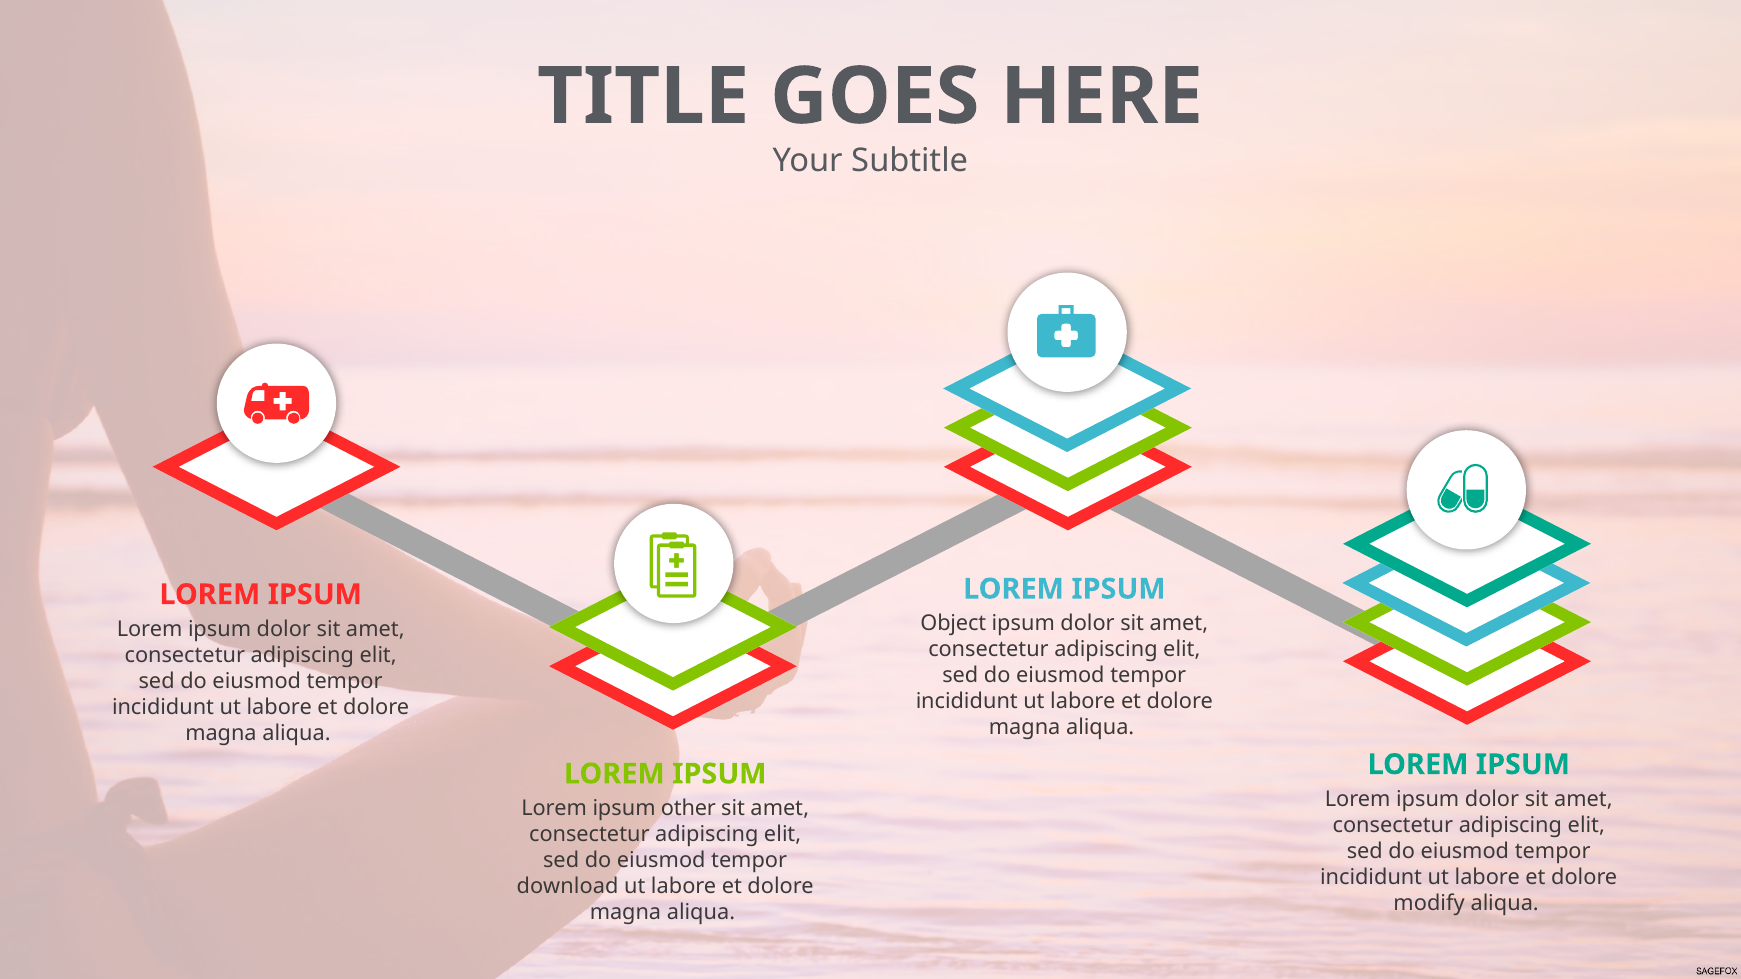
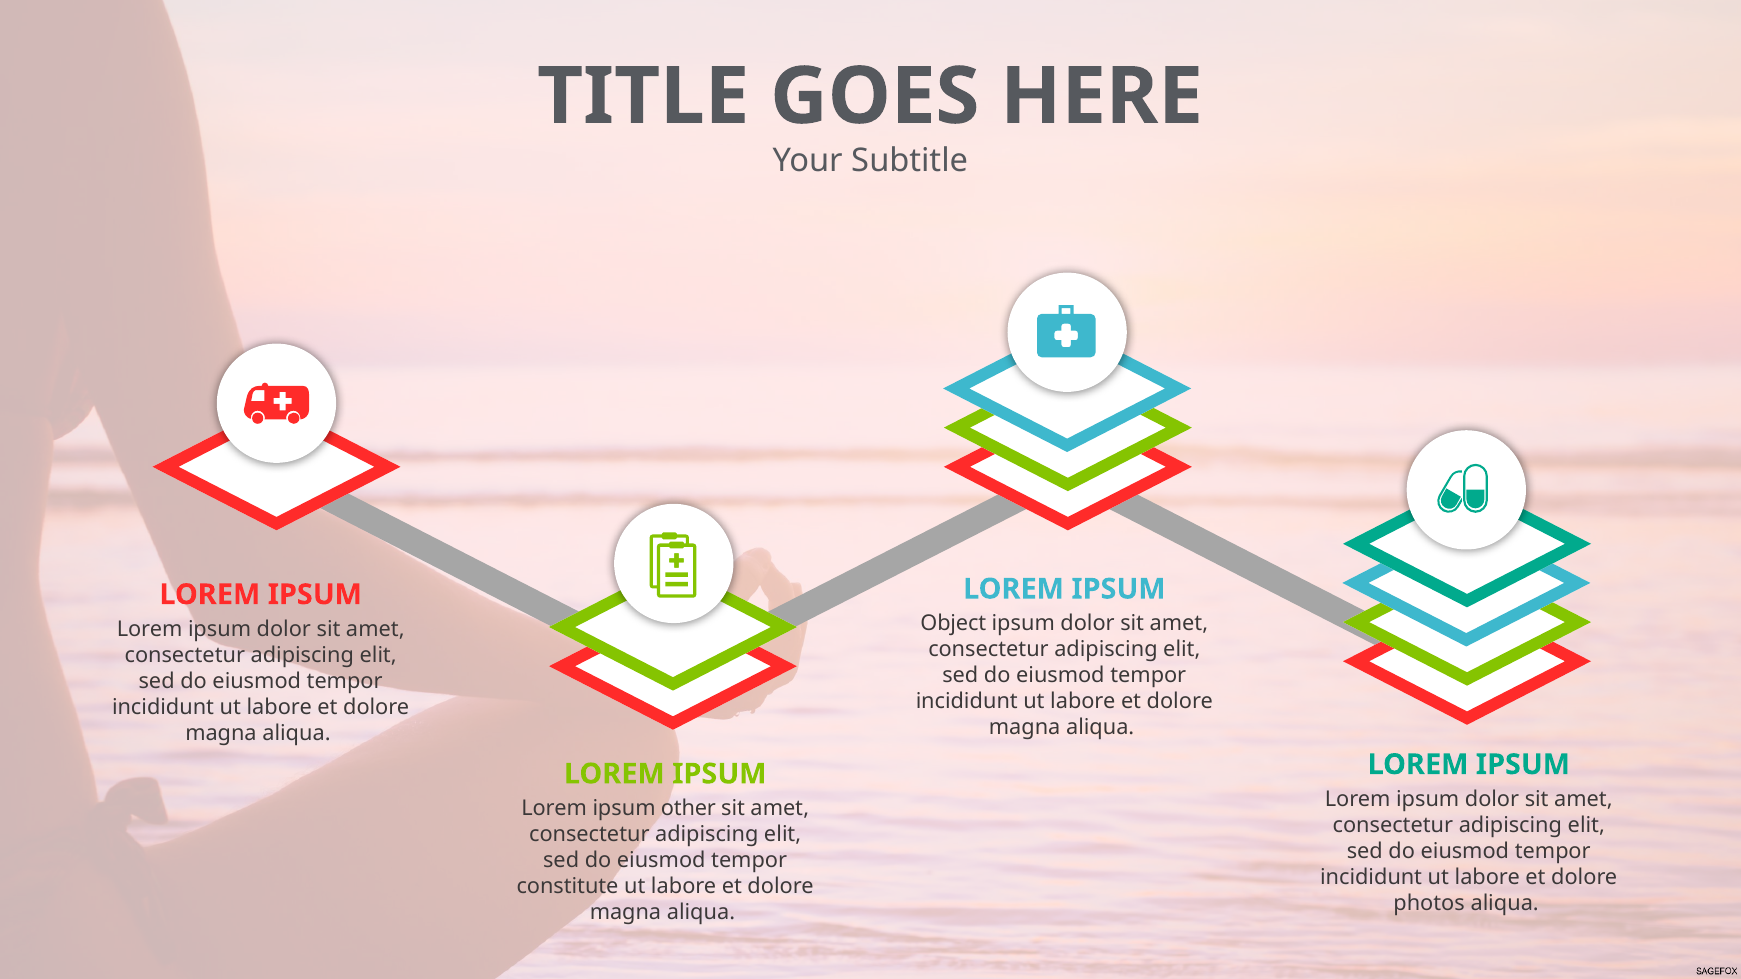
download: download -> constitute (568, 887)
modify: modify -> photos (1429, 904)
